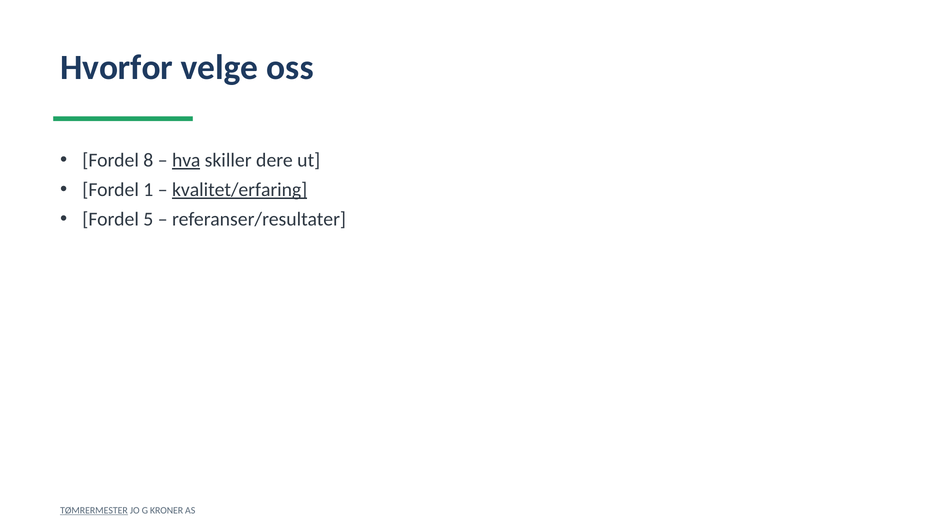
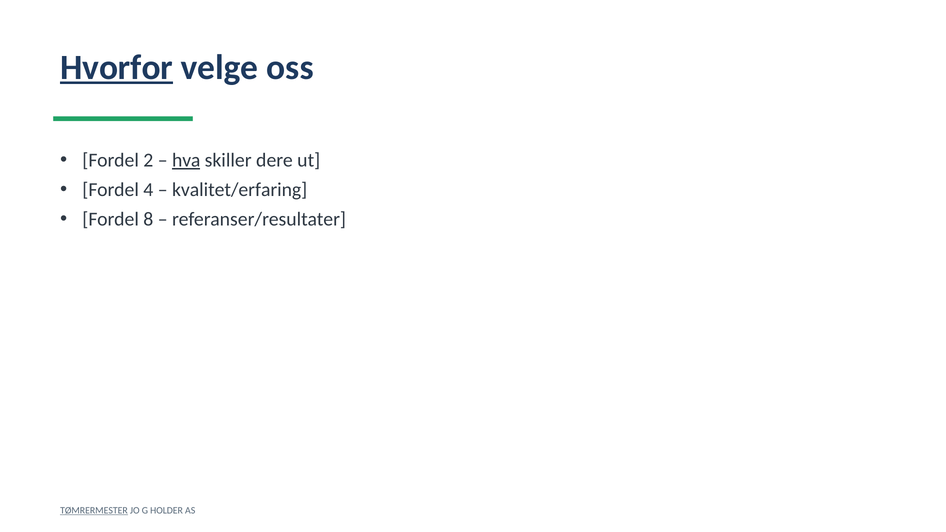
Hvorfor underline: none -> present (117, 68)
8: 8 -> 2 (148, 160)
1: 1 -> 4 (148, 190)
kvalitet/erfaring underline: present -> none (240, 190)
5: 5 -> 8 (148, 219)
KRONER: KRONER -> HOLDER (167, 511)
